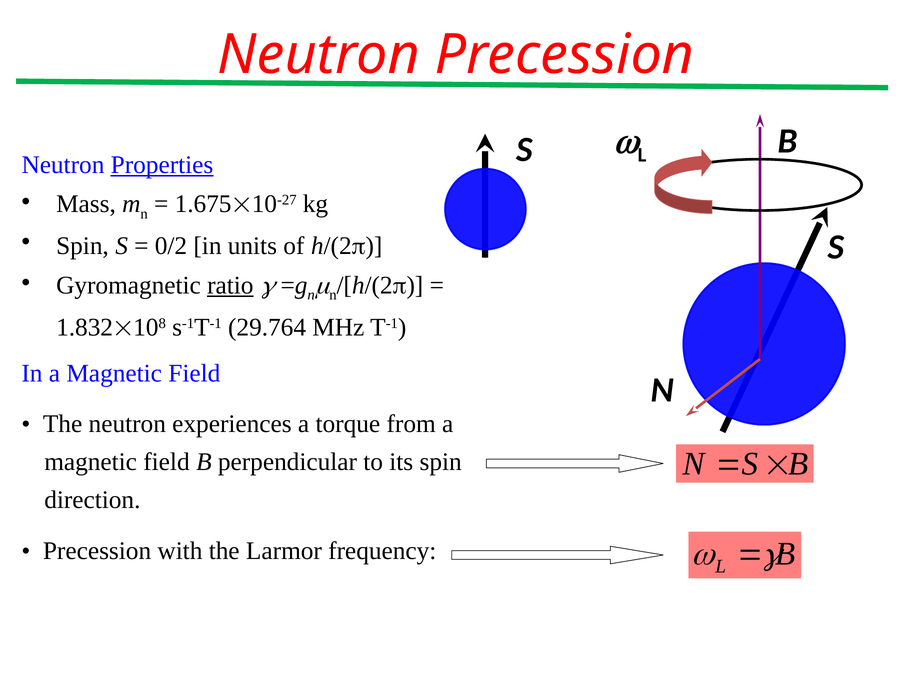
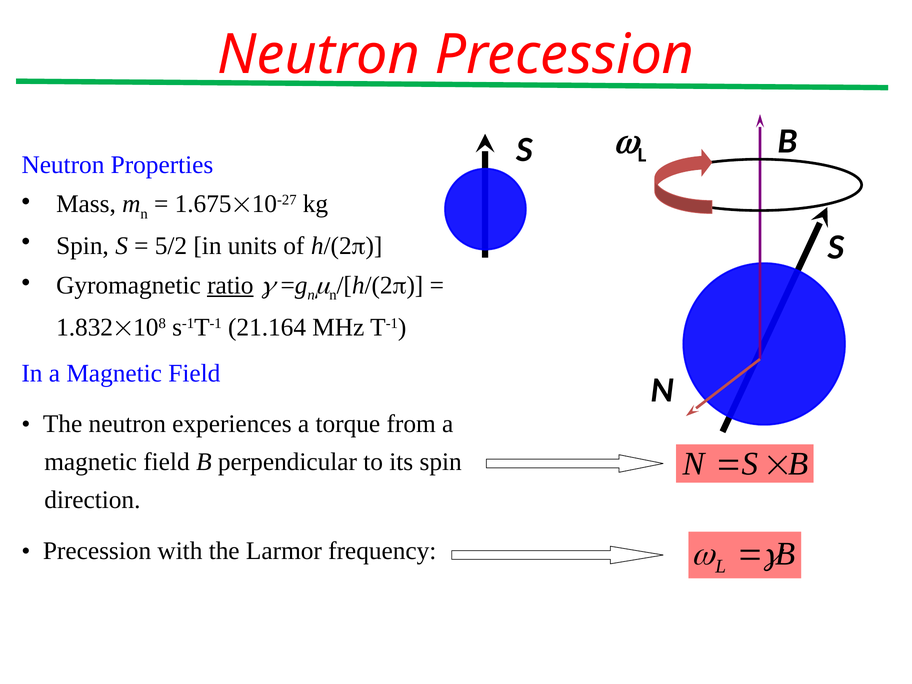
Properties underline: present -> none (162, 165)
0/2: 0/2 -> 5/2 (171, 246)
29.764: 29.764 -> 21.164 (267, 327)
